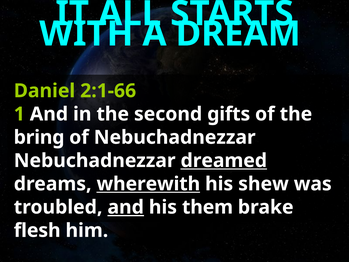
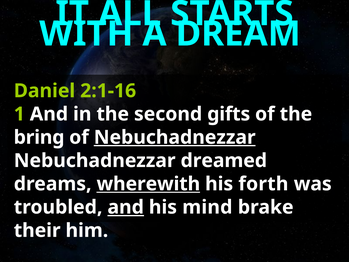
2:1-66: 2:1-66 -> 2:1-16 (108, 91)
Nebuchadnezzar underline: none -> present (175, 137)
dreamed underline: present -> none (224, 160)
shew: shew -> forth (263, 184)
them: them -> mind (207, 207)
flesh: flesh -> their (37, 230)
